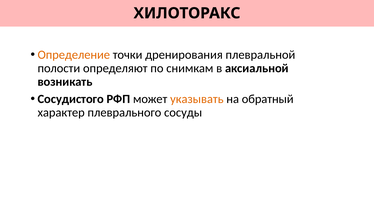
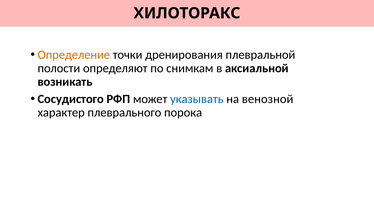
указывать colour: orange -> blue (197, 99)
обратный: обратный -> венозной (268, 99)
сосуды: сосуды -> порока (183, 113)
